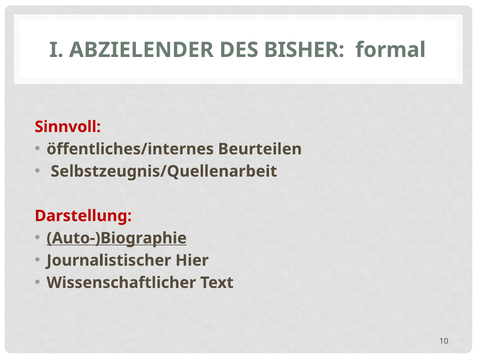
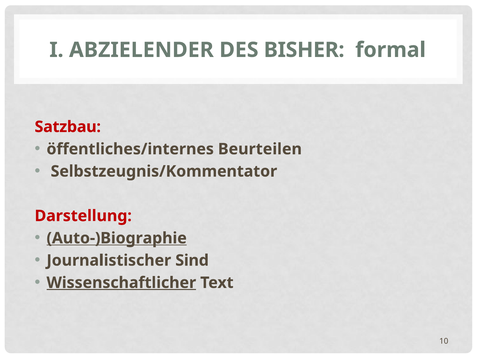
Sinnvoll: Sinnvoll -> Satzbau (68, 127)
Selbstzeugnis/Quellenarbeit: Selbstzeugnis/Quellenarbeit -> Selbstzeugnis/Kommentator (164, 171)
Hier: Hier -> Sind (192, 260)
Wissenschaftlicher underline: none -> present (121, 282)
